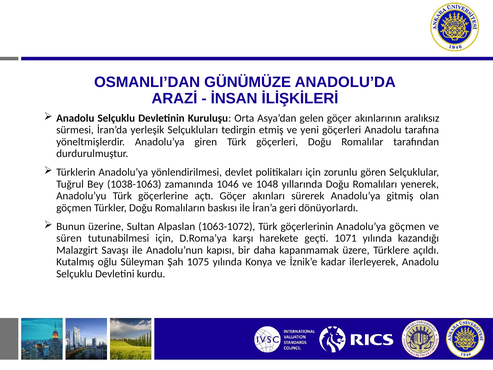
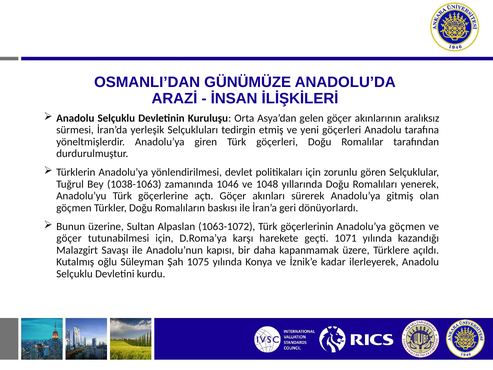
süren: süren -> göçer (69, 238)
